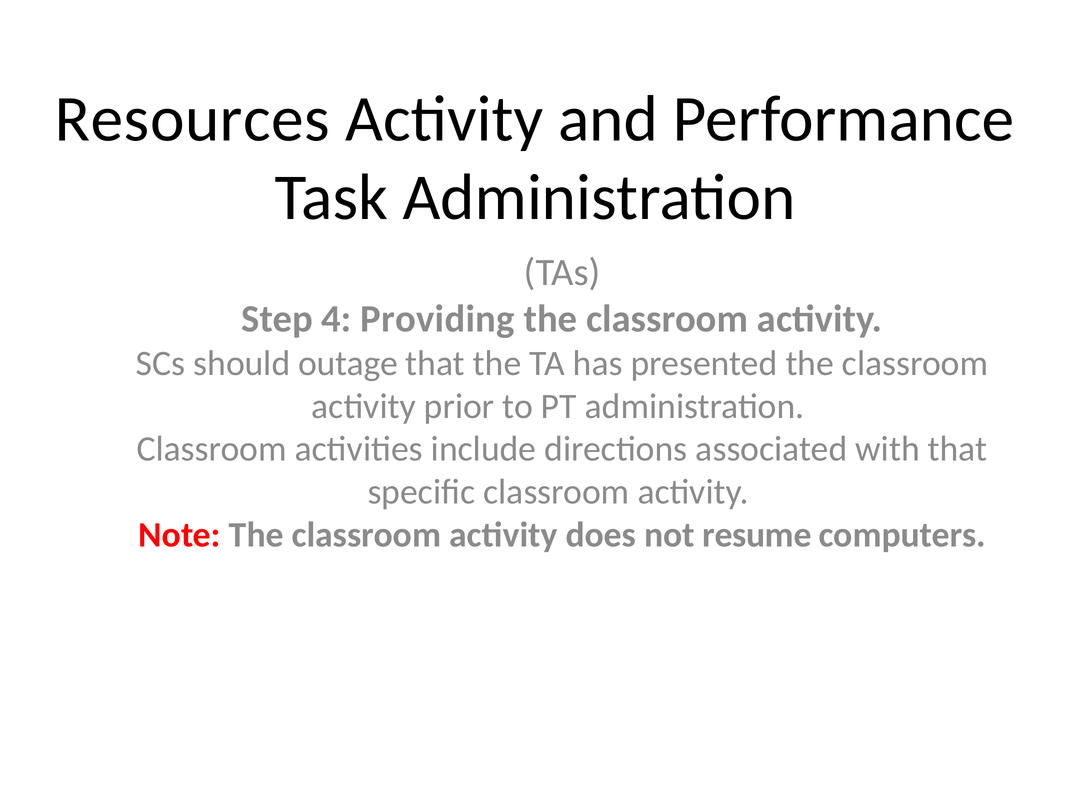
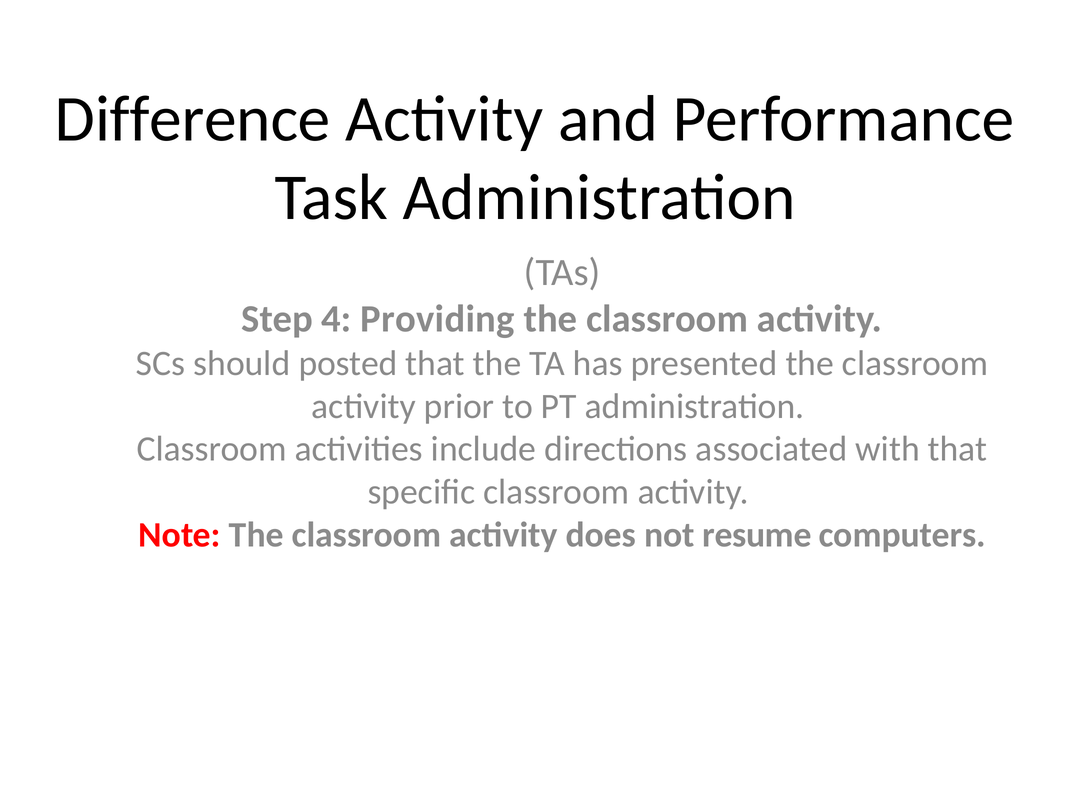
Resources: Resources -> Difference (193, 119)
outage: outage -> posted (348, 363)
